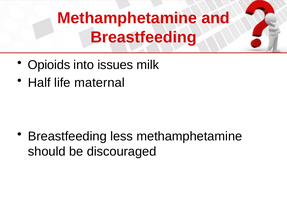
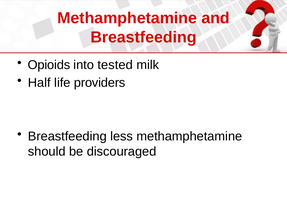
issues: issues -> tested (115, 65)
maternal: maternal -> providers (100, 83)
